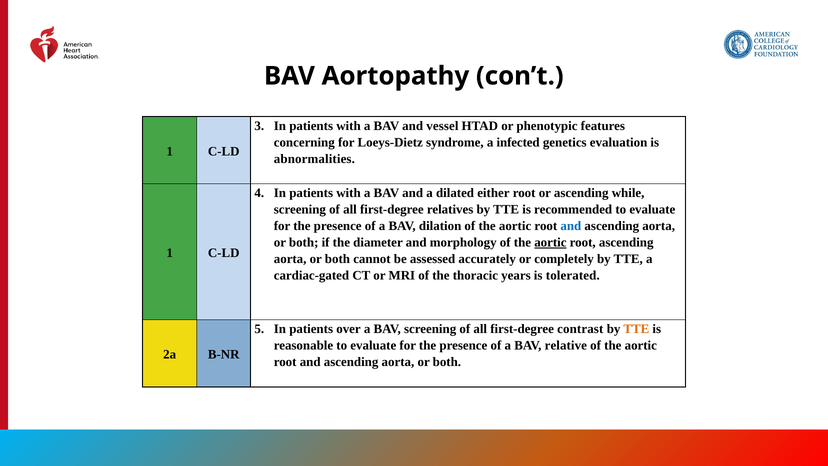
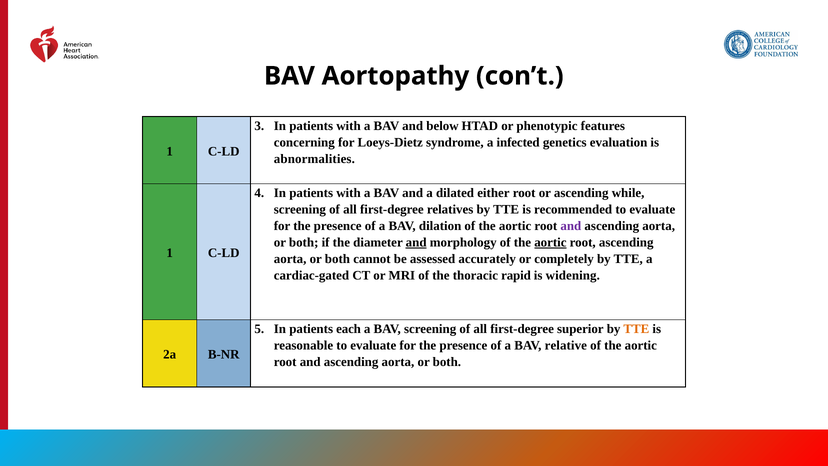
vessel: vessel -> below (442, 126)
and colour: blue -> purple (571, 226)
and underline: none -> present (416, 242)
years: years -> rapid (516, 275)
tolerated: tolerated -> widening (573, 275)
over: over -> each (349, 329)
contrast: contrast -> superior (580, 329)
